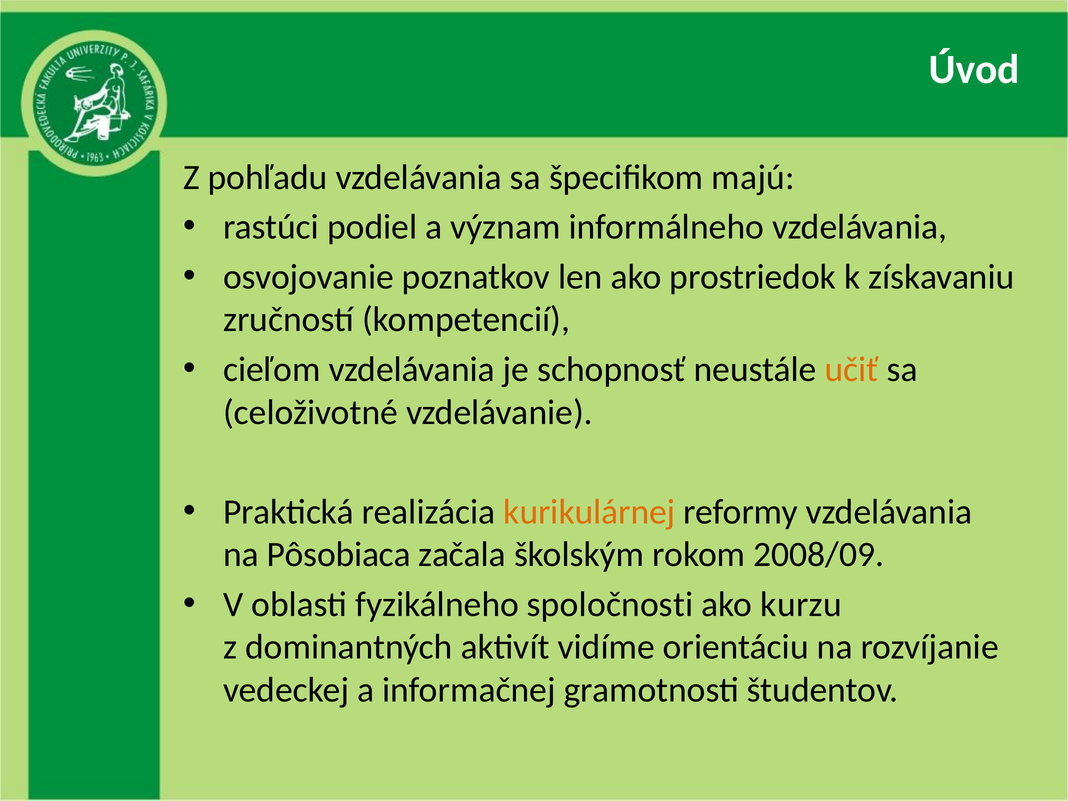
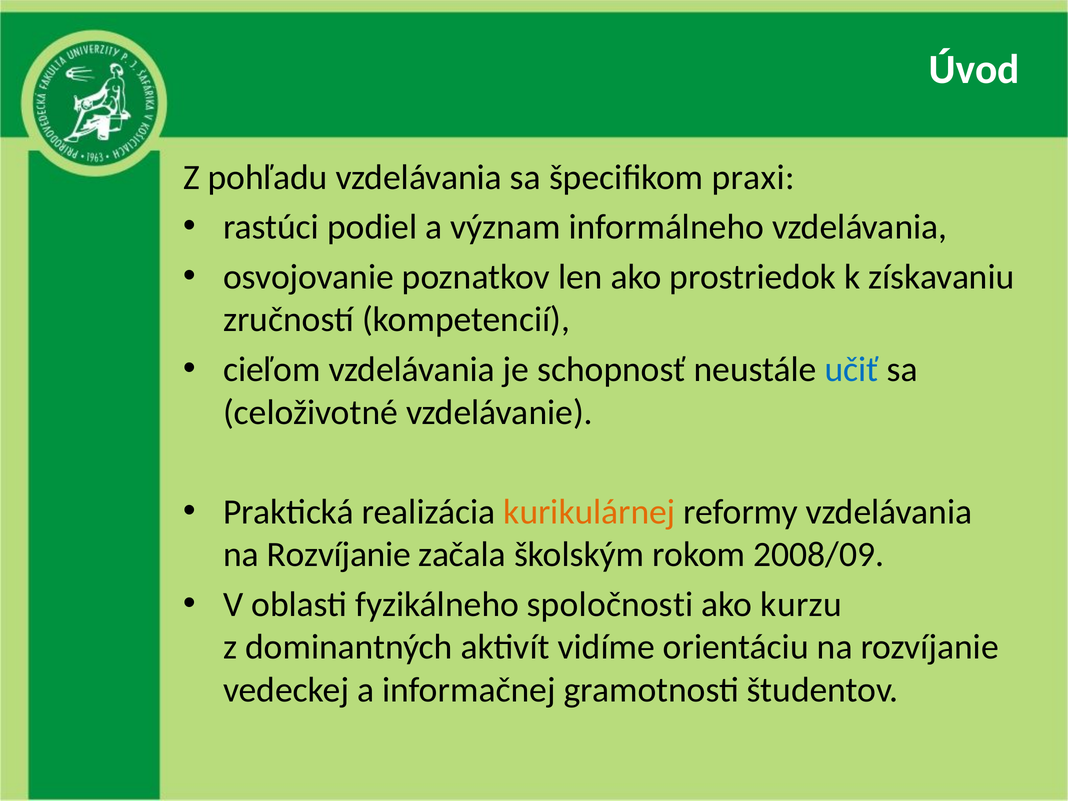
majú: majú -> praxi (753, 177)
učiť colour: orange -> blue (852, 370)
Pôsobiaca: Pôsobiaca -> Rozvíjanie (339, 555)
